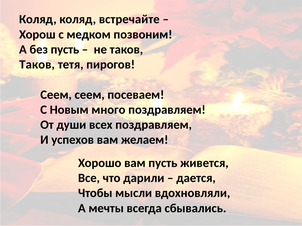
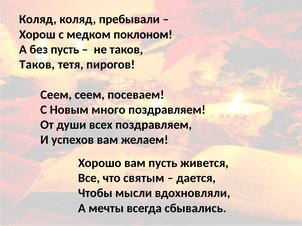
встречайте: встречайте -> пребывали (129, 19)
позвоним: позвоним -> поклоном (143, 34)
дарили: дарили -> святым (144, 178)
